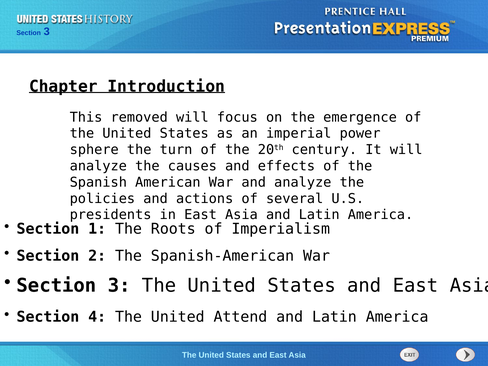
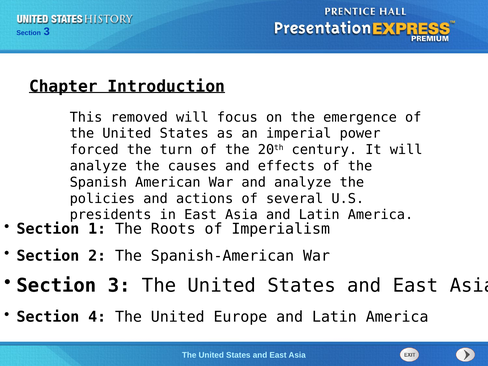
sphere: sphere -> forced (94, 150)
Attend: Attend -> Europe (240, 317)
